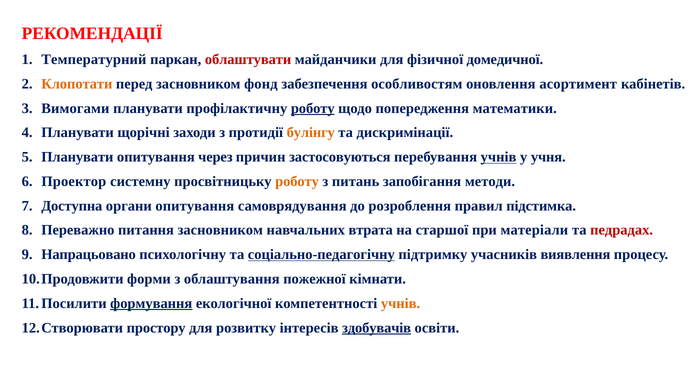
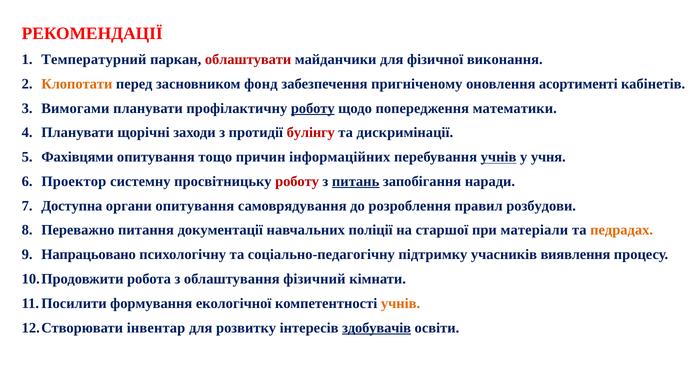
домедичної: домедичної -> виконання (505, 60)
особливостям: особливостям -> пригніченому (417, 84)
асортимент: асортимент -> асортименті (578, 84)
булінгу colour: orange -> red (311, 133)
Планувати: Планувати -> Фахівцями (77, 157)
через: через -> тощо (215, 157)
застосовуються: застосовуються -> інформаційних (340, 157)
роботу colour: orange -> red (297, 182)
питань underline: none -> present (356, 182)
методи: методи -> наради (490, 182)
підстимка: підстимка -> розбудови (541, 206)
питання засновником: засновником -> документації (220, 230)
втрата: втрата -> поліції (371, 230)
педрадах colour: red -> orange (622, 230)
соціально-педагогічну underline: present -> none (321, 255)
форми: форми -> робота (149, 279)
пожежної: пожежної -> фізичний (314, 279)
формування underline: present -> none (151, 304)
простору: простору -> інвентар (156, 328)
